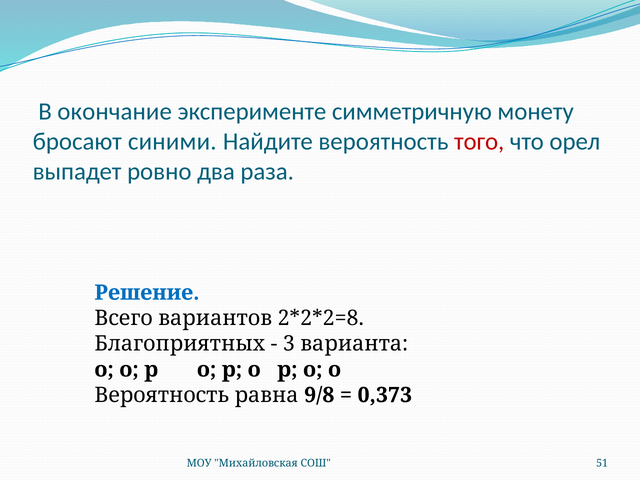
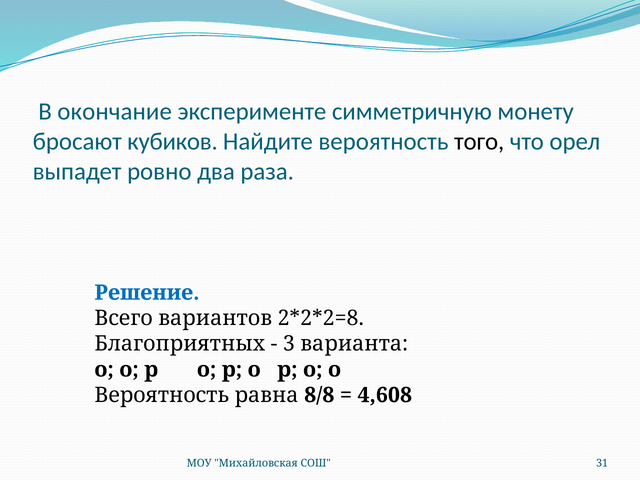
синими: синими -> кубиков (173, 142)
того colour: red -> black (479, 142)
9/8: 9/8 -> 8/8 (319, 395)
0,373: 0,373 -> 4,608 (385, 395)
51: 51 -> 31 (602, 463)
